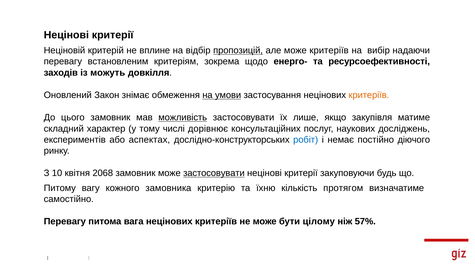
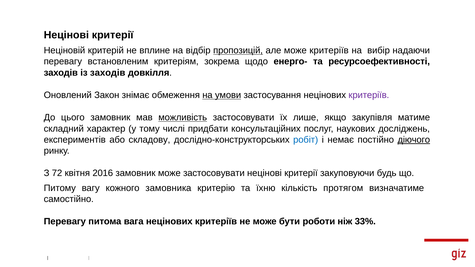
із можуть: можуть -> заходів (108, 73)
критеріїв colour: orange -> purple (369, 95)
дорівнює: дорівнює -> придбати (208, 129)
аспектах: аспектах -> складову (149, 140)
діючого underline: none -> present (414, 140)
10: 10 -> 72 (57, 173)
2068: 2068 -> 2016 (103, 173)
застосовувати underline: present -> none (214, 173)
цілому: цілому -> роботи (319, 222)
57%: 57% -> 33% (365, 222)
